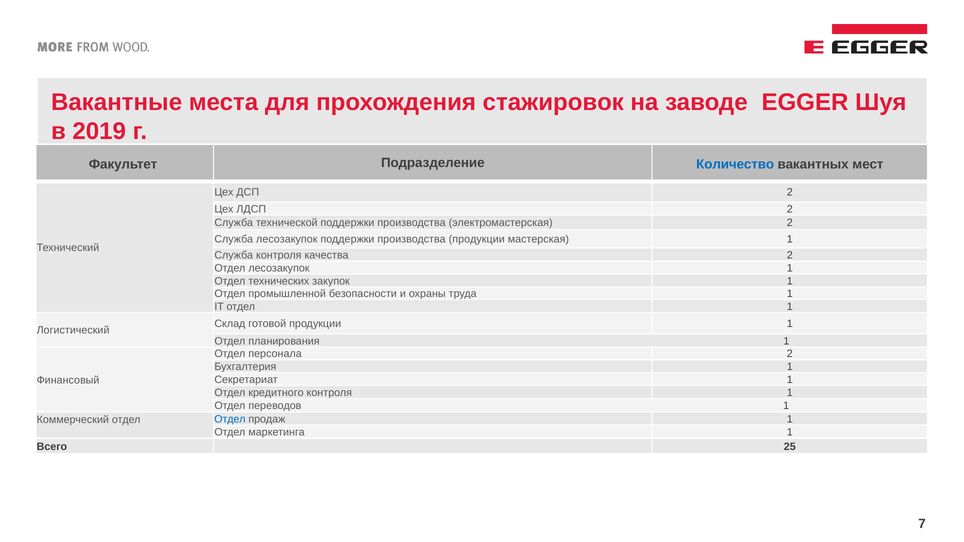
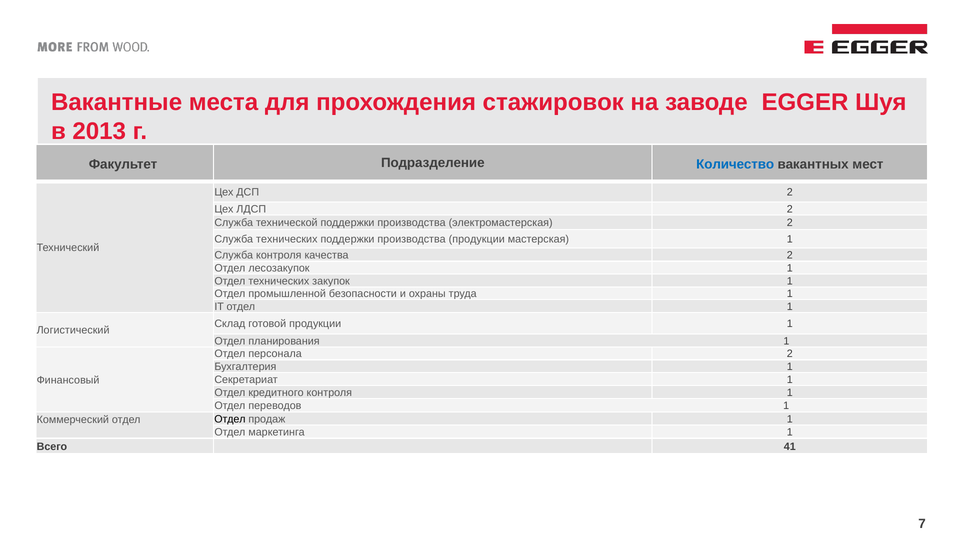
2019: 2019 -> 2013 (99, 131)
Служба лесозакупок: лесозакупок -> технических (287, 239)
Отдел colour: blue -> black (230, 419)
25: 25 -> 41 (790, 447)
